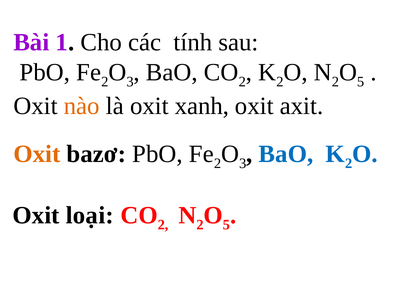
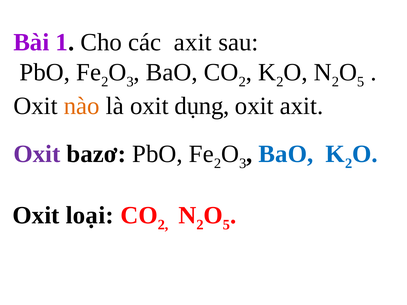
các tính: tính -> axit (193, 42)
xanh: xanh -> dụng (202, 106)
Oxit colour: orange -> purple (37, 154)
